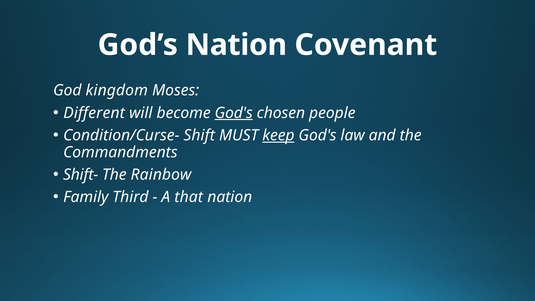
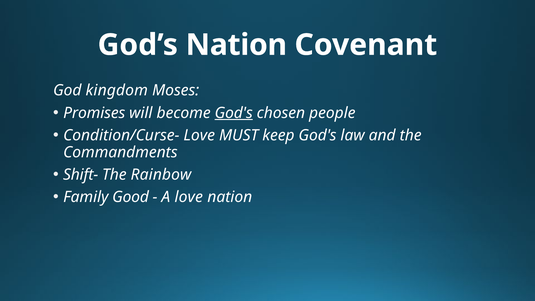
Different: Different -> Promises (94, 113)
Condition/Curse- Shift: Shift -> Love (199, 135)
keep underline: present -> none (278, 135)
Third: Third -> Good (131, 197)
A that: that -> love (189, 197)
